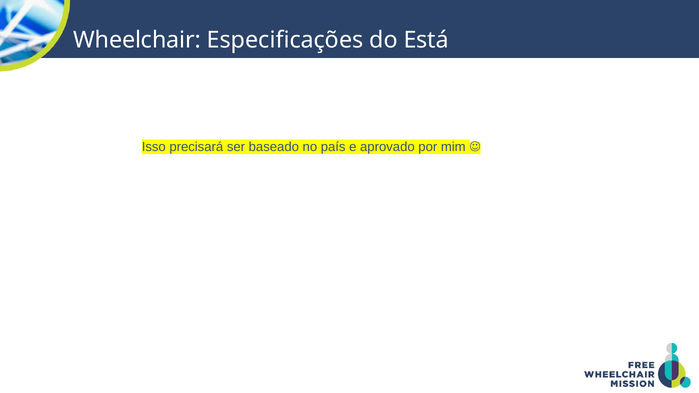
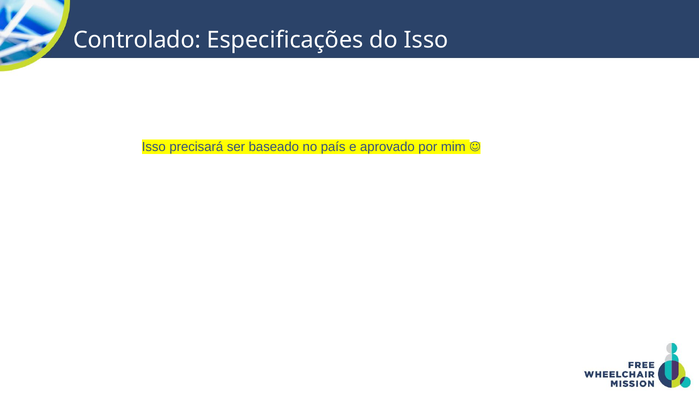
Wheelchair: Wheelchair -> Controlado (137, 40)
do Está: Está -> Isso (426, 40)
